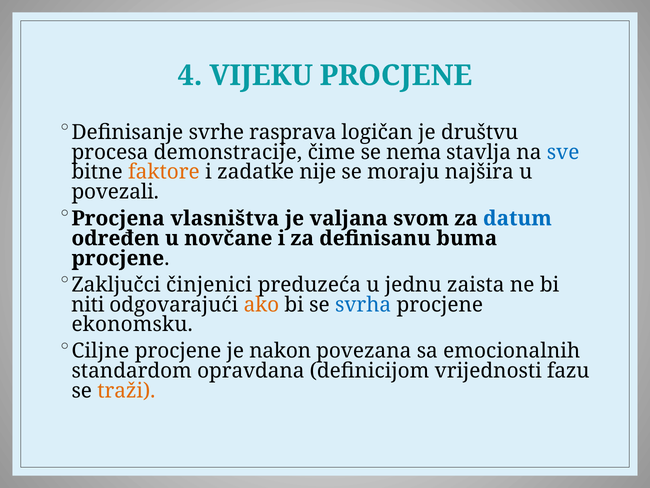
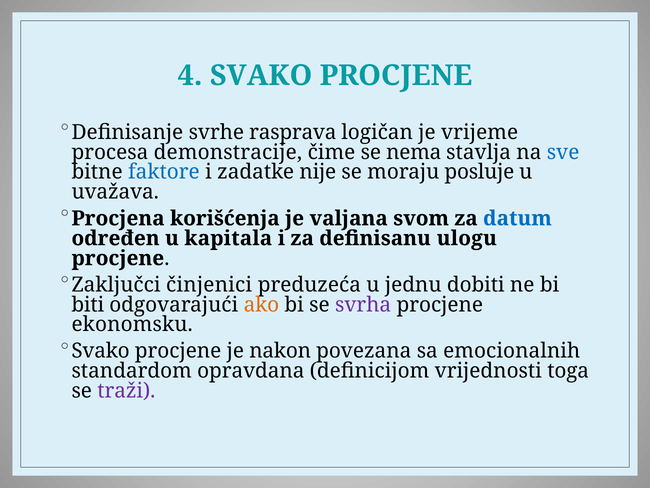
4 VIJEKU: VIJEKU -> SVAKO (261, 75)
društvu: društvu -> vrijeme (480, 132)
faktore colour: orange -> blue (164, 172)
najšira: najšira -> posluje (479, 172)
povezali: povezali -> uvažava (115, 192)
vlasništva: vlasništva -> korišćenja (225, 218)
novčane: novčane -> kapitala (228, 238)
buma: buma -> ulogu (467, 238)
zaista: zaista -> dobiti (476, 284)
niti: niti -> biti (88, 304)
svrha colour: blue -> purple (363, 304)
Cilјne: Cilјne -> Svako (101, 351)
fazu: fazu -> toga (568, 371)
traži colour: orange -> purple (126, 390)
